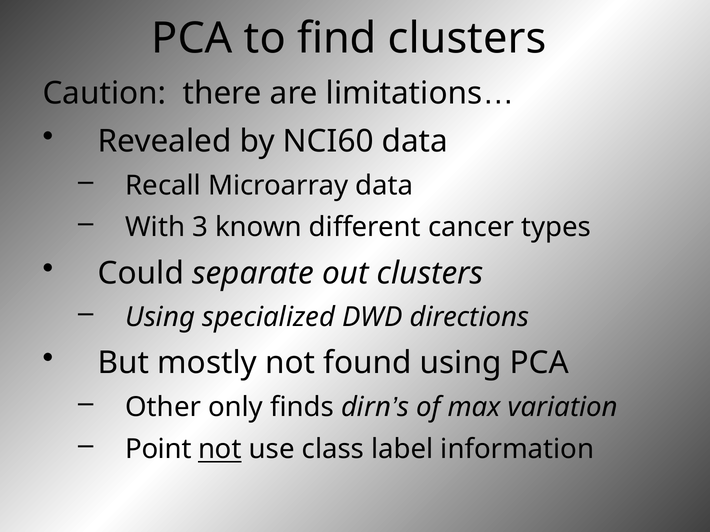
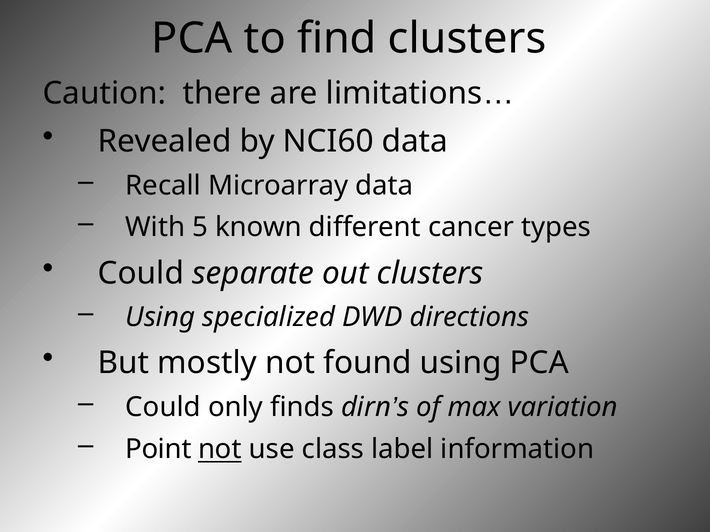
3: 3 -> 5 (200, 228)
Other: Other -> Could (163, 407)
